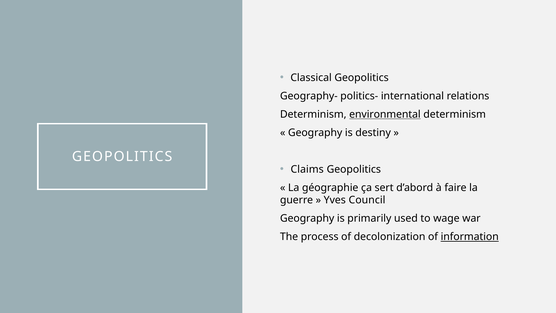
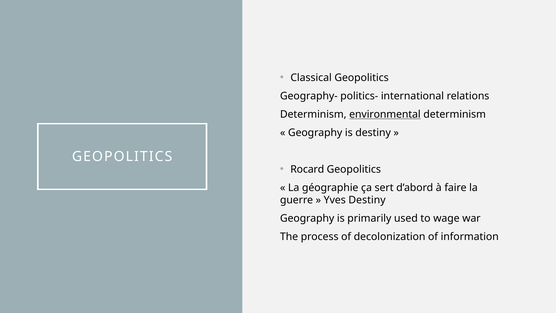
Claims: Claims -> Rocard (307, 169)
Yves Council: Council -> Destiny (367, 200)
information underline: present -> none (470, 237)
